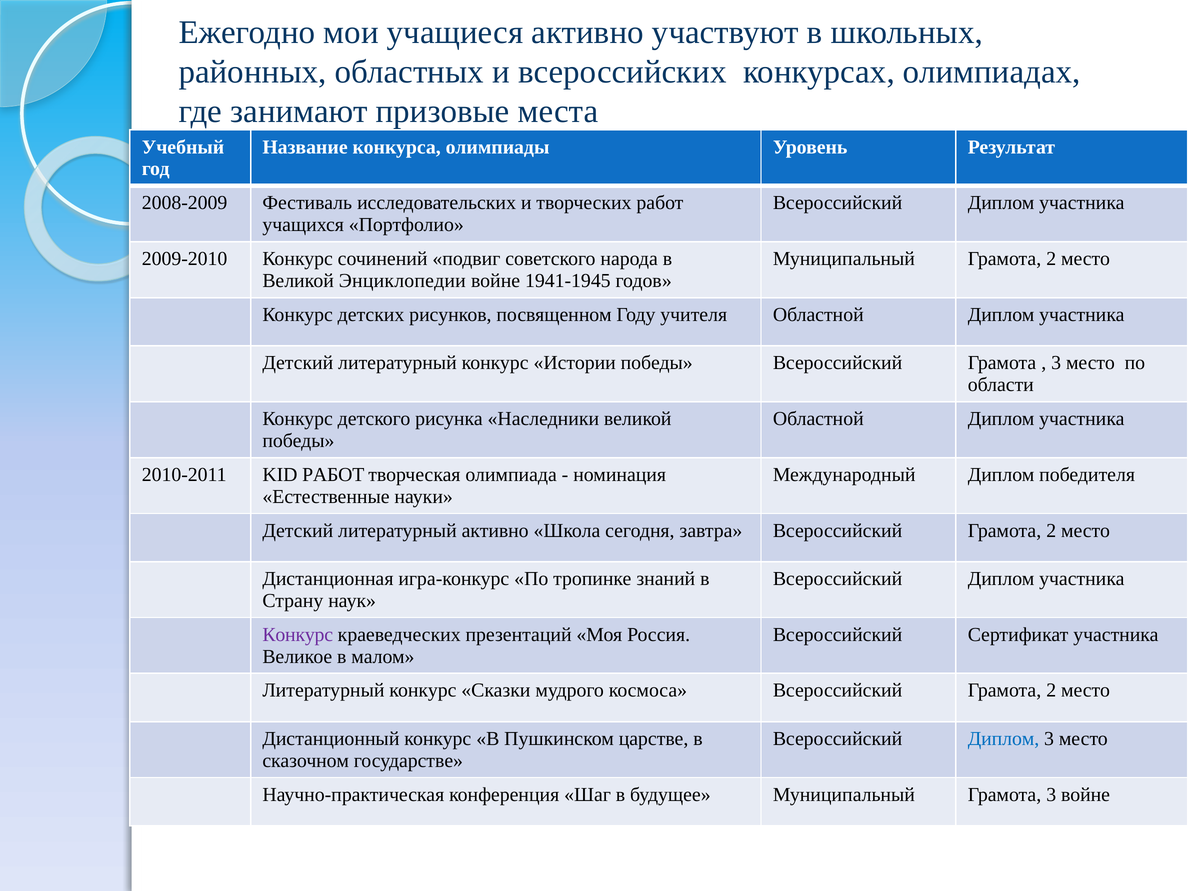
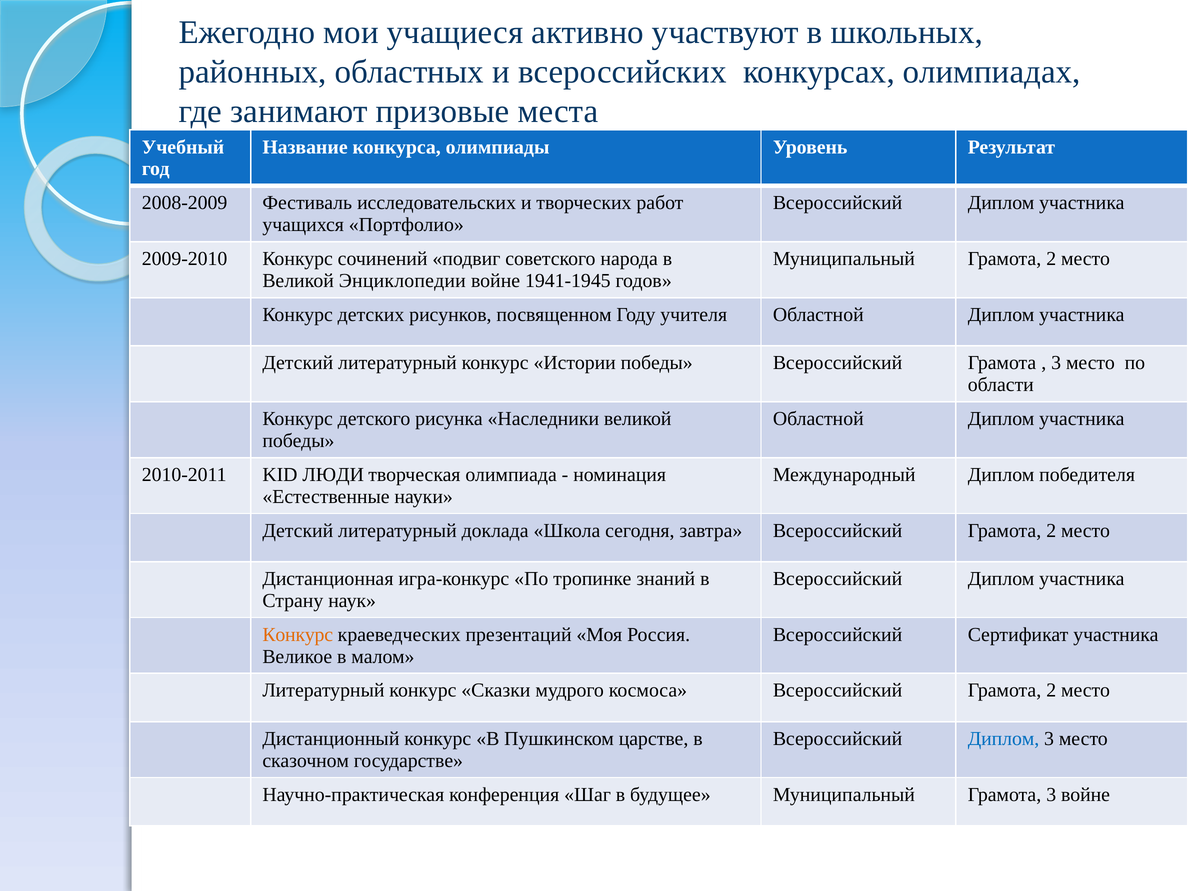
KID РАБОТ: РАБОТ -> ЛЮДИ (333, 475)
литературный активно: активно -> доклада (495, 531)
Конкурс colour: purple -> orange (298, 635)
